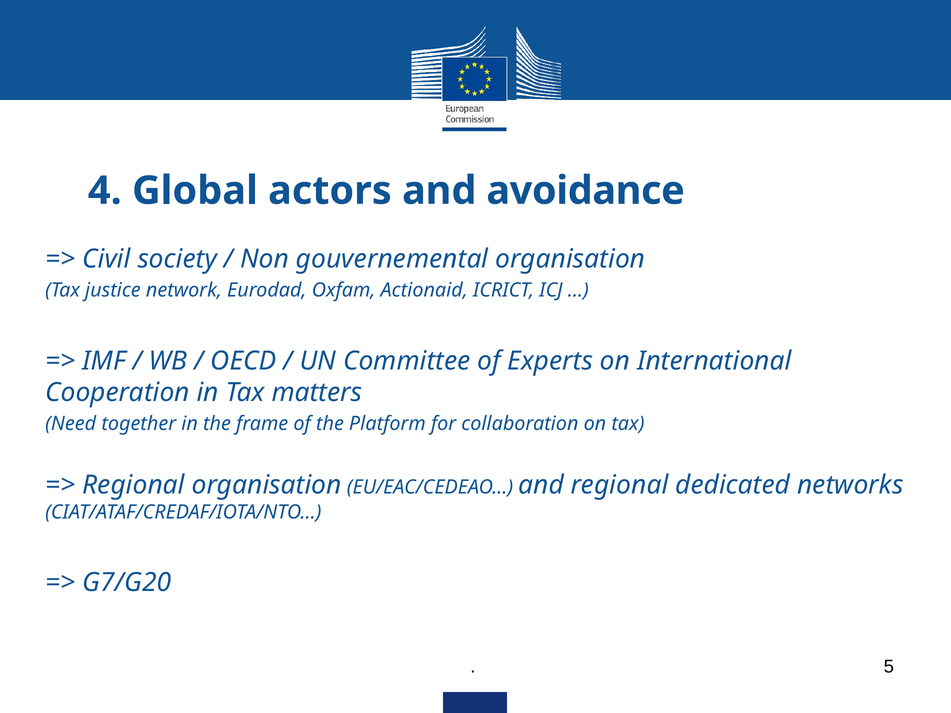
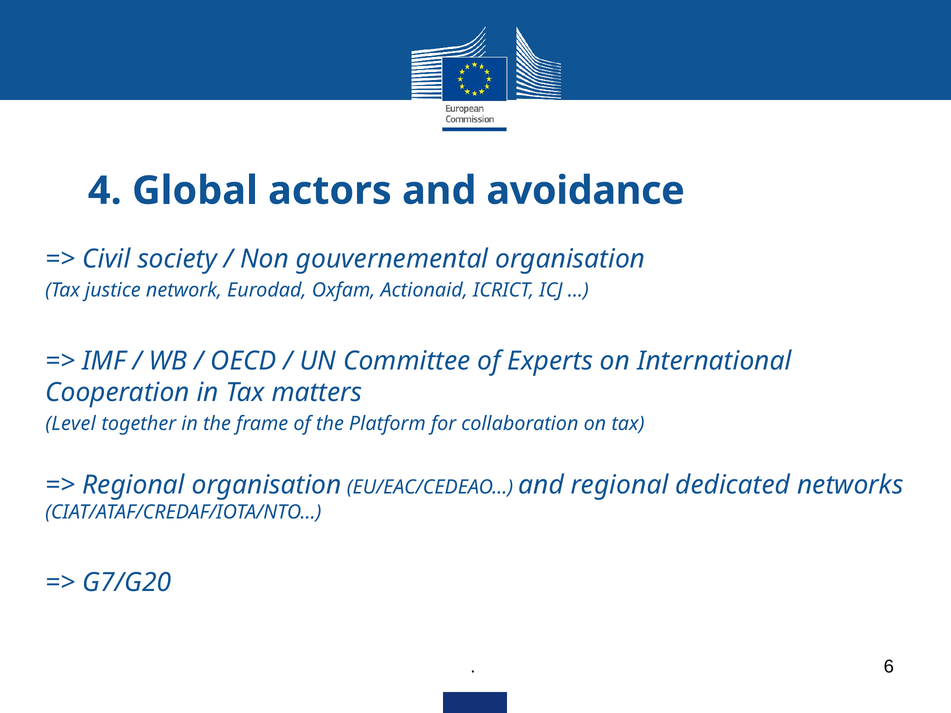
Need: Need -> Level (71, 424)
5: 5 -> 6 (889, 667)
